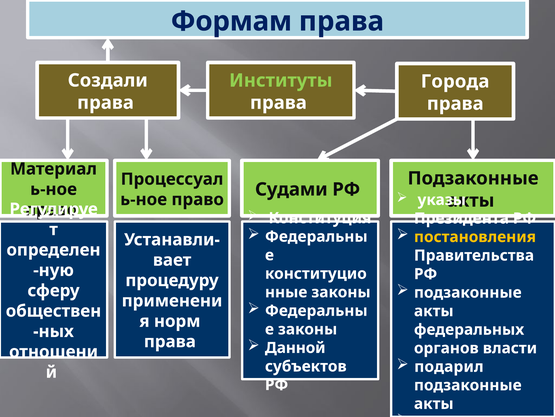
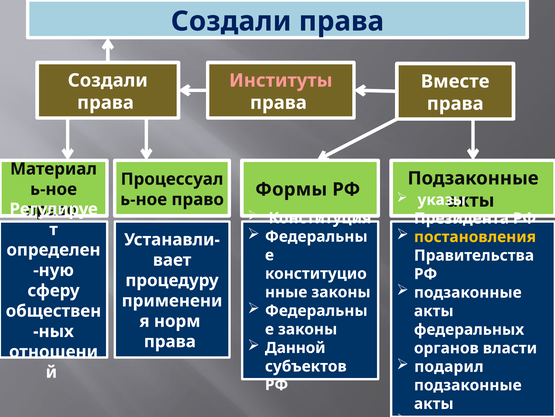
Формам: Формам -> Создали (231, 21)
Институты colour: light green -> pink (281, 80)
Города: Города -> Вместе (455, 81)
Судами: Судами -> Формы (291, 189)
